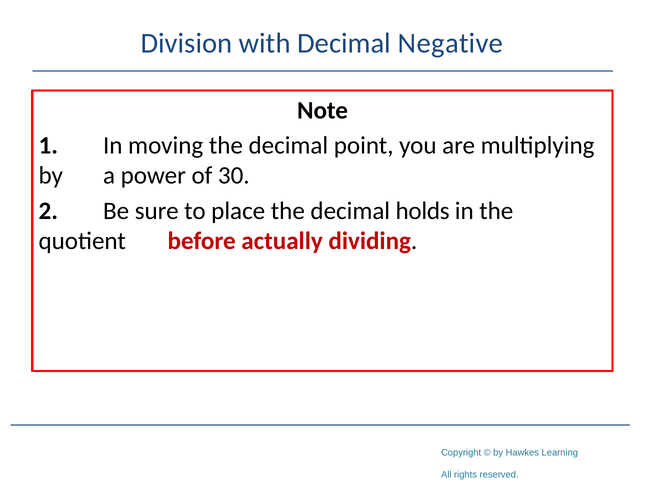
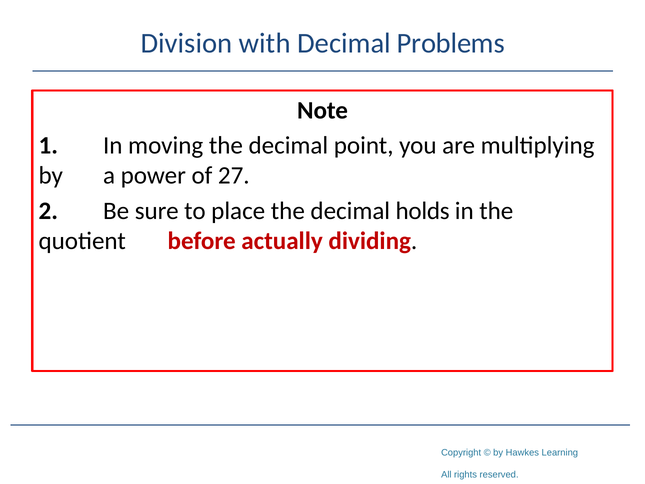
Negative: Negative -> Problems (451, 43)
30: 30 -> 27 (234, 176)
